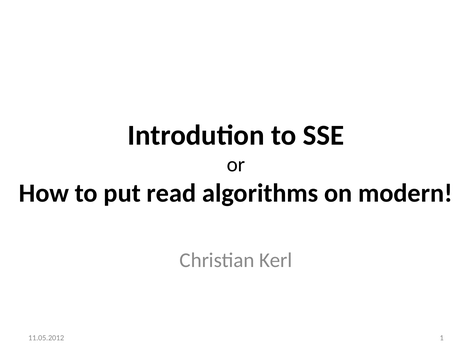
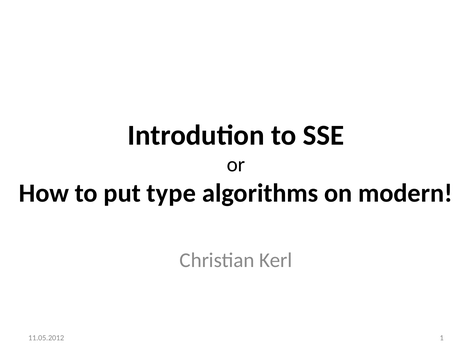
read: read -> type (171, 193)
